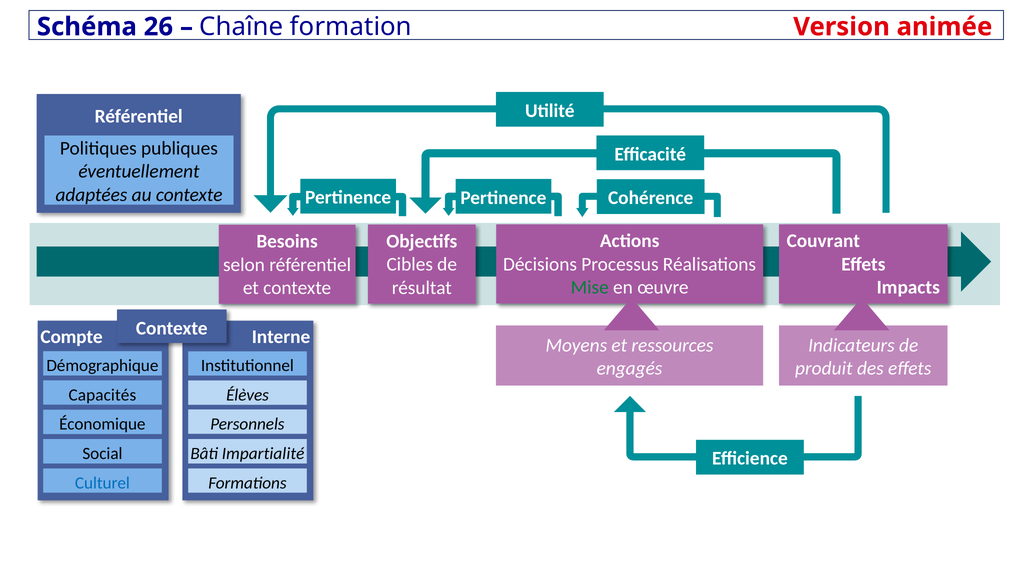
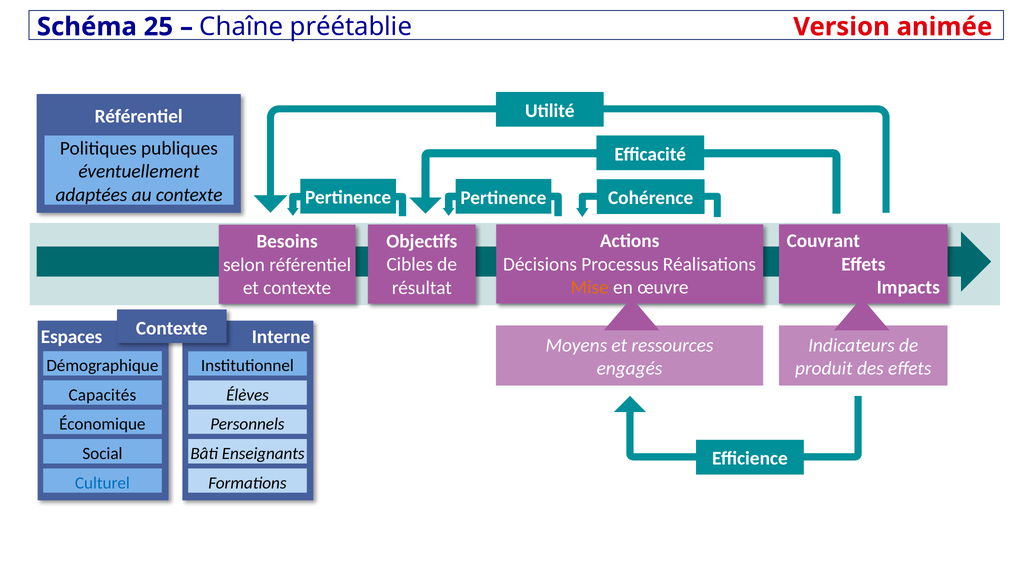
26: 26 -> 25 (158, 27)
formation: formation -> préétablie (351, 27)
Mise colour: green -> orange (590, 287)
Compte: Compte -> Espaces (72, 337)
Impartialité: Impartialité -> Enseignants (263, 454)
